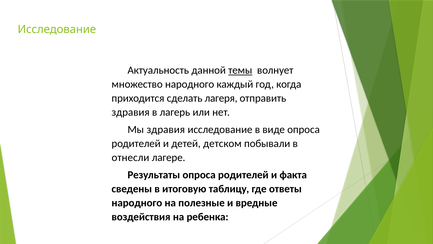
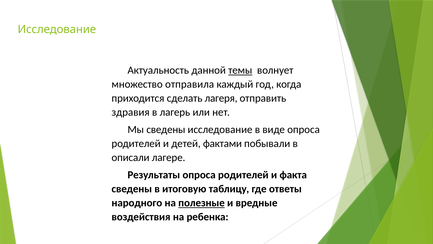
множество народного: народного -> отправила (190, 84)
Мы здравия: здравия -> сведены (166, 129)
детском: детском -> фактами (222, 143)
отнесли: отнесли -> описали (131, 157)
полезные underline: none -> present (202, 203)
